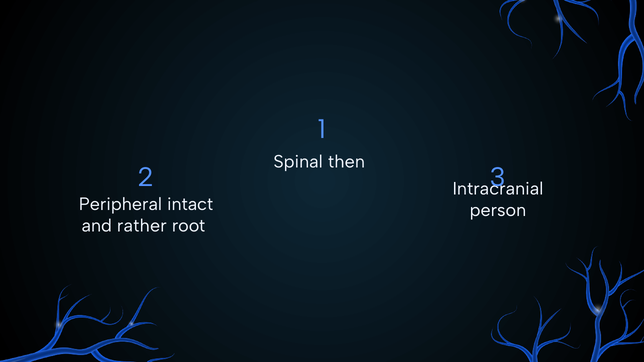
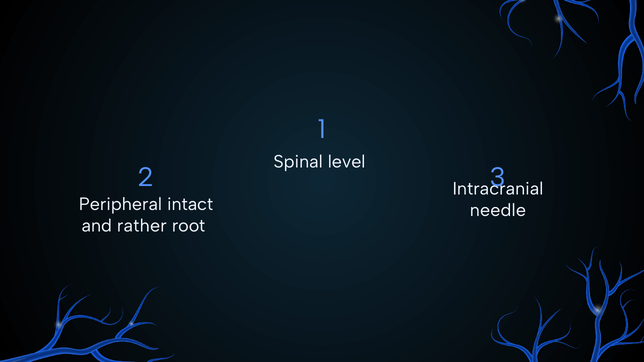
then: then -> level (347, 162)
person: person -> needle (498, 210)
